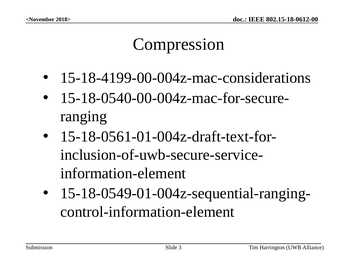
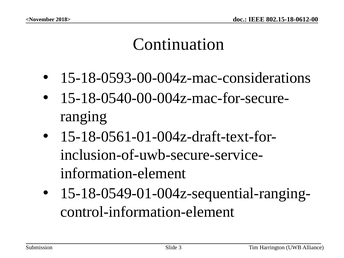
Compression: Compression -> Continuation (179, 44)
15-18-4199-00-004z-mac-considerations: 15-18-4199-00-004z-mac-considerations -> 15-18-0593-00-004z-mac-considerations (186, 78)
